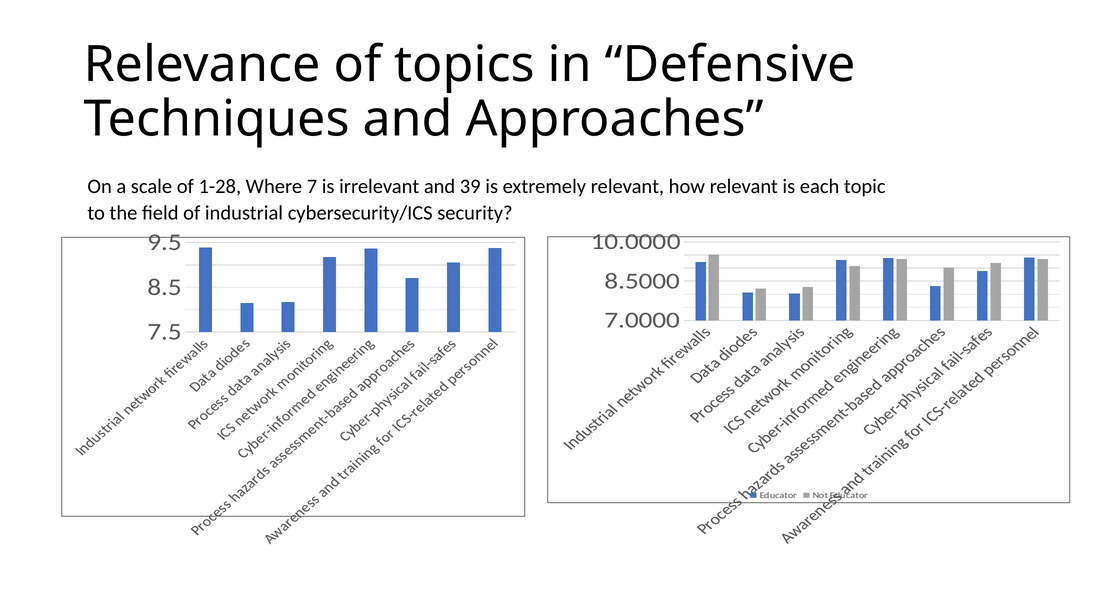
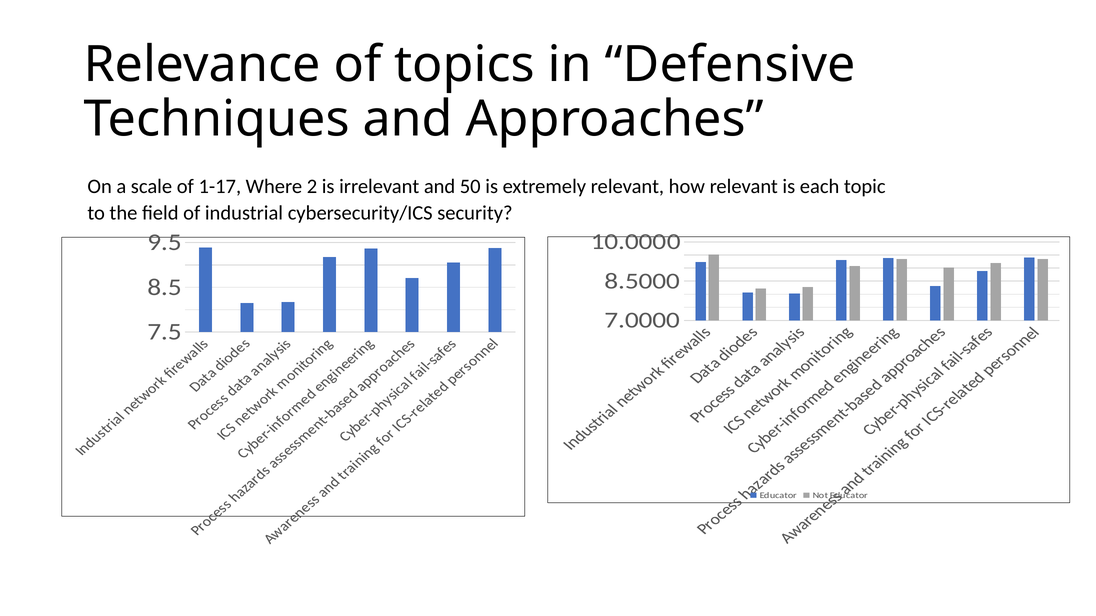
1-28: 1-28 -> 1-17 (220, 187)
7: 7 -> 2 (312, 187)
39: 39 -> 50 (470, 187)
